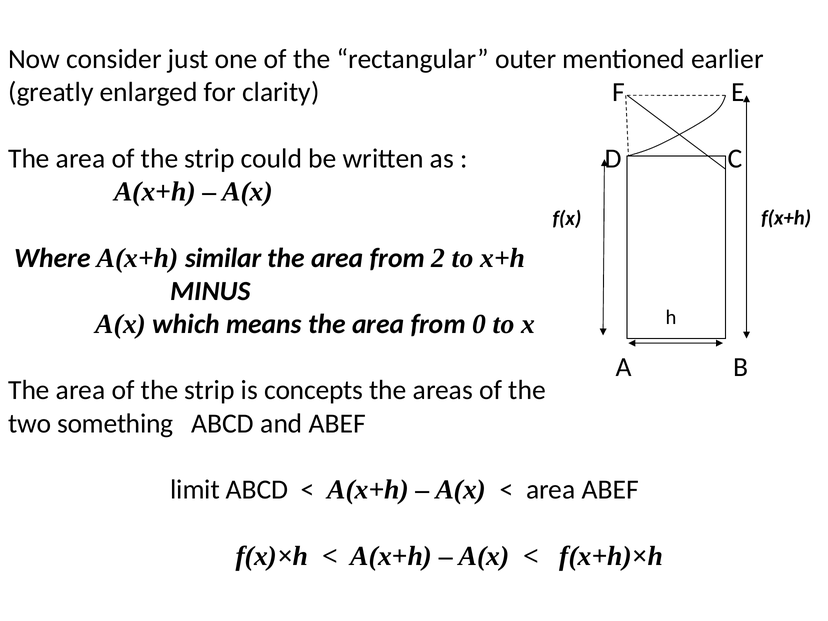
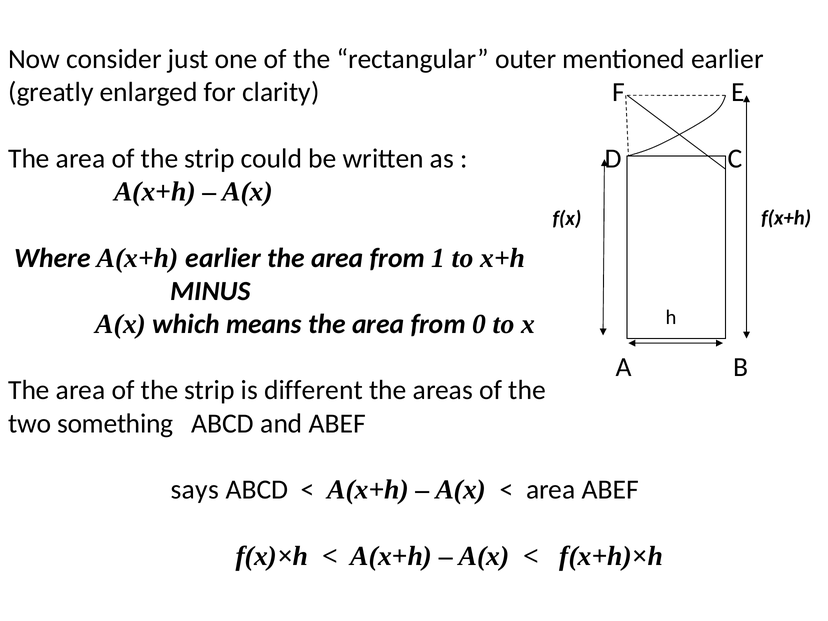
A(x+h similar: similar -> earlier (223, 258)
2: 2 -> 1 (438, 258)
concepts: concepts -> different (313, 390)
limit: limit -> says (195, 490)
